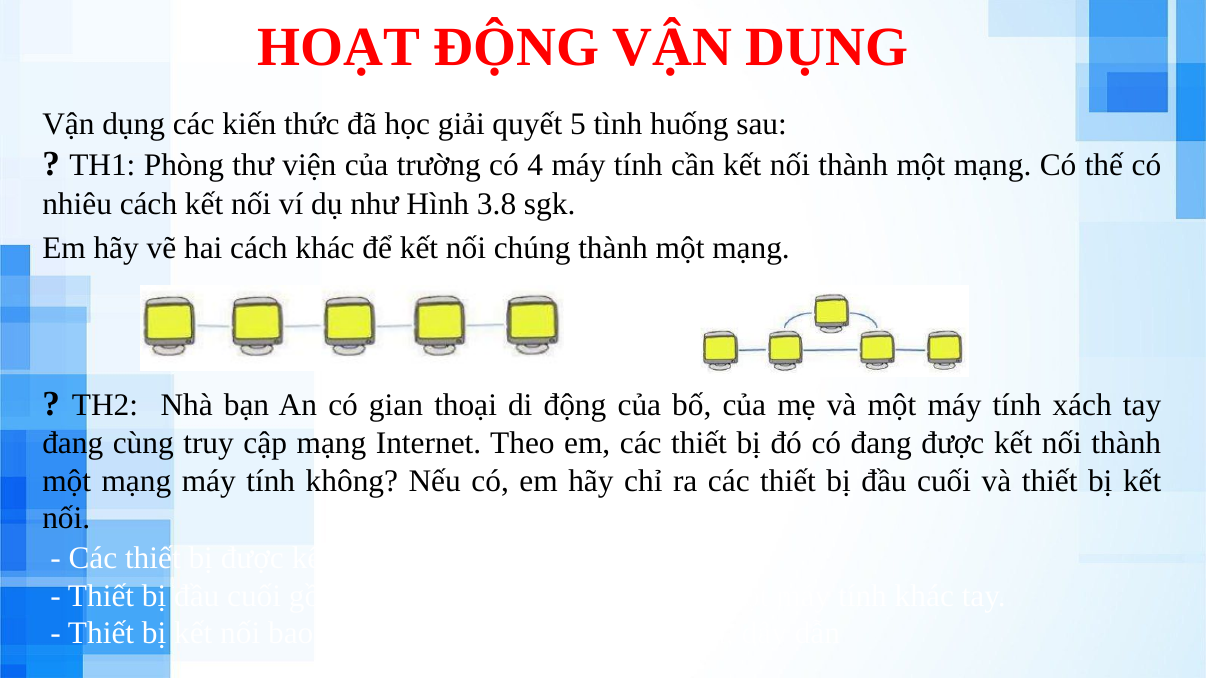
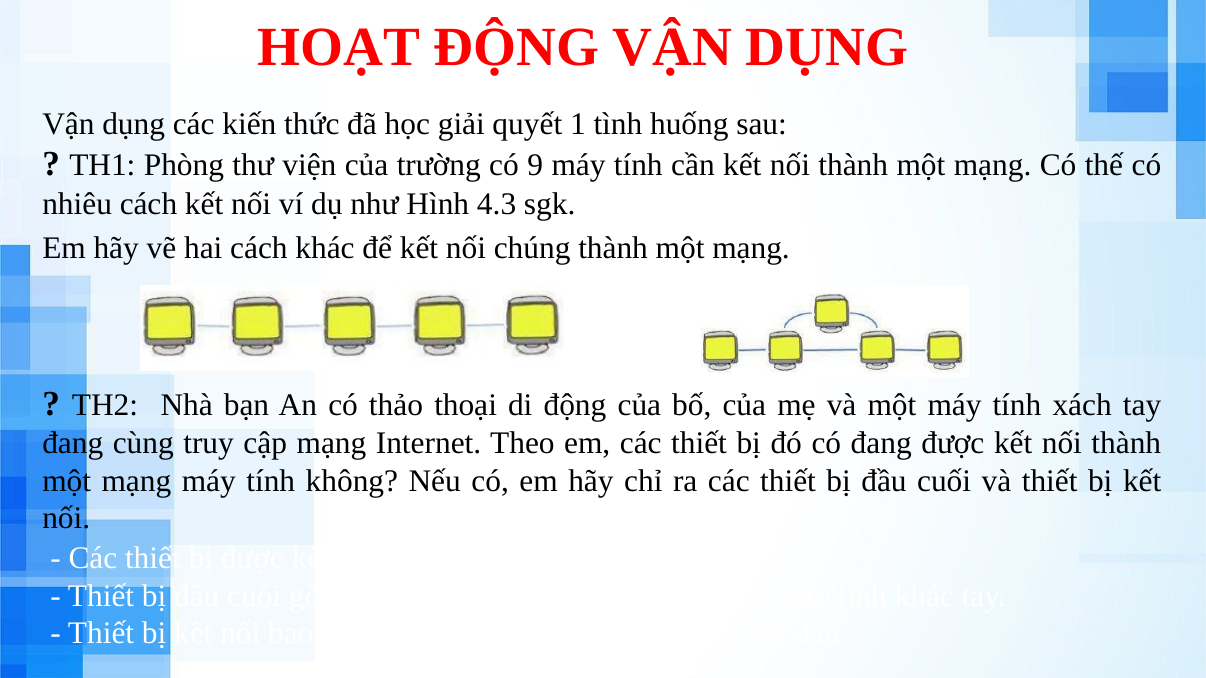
5: 5 -> 1 (578, 124)
4: 4 -> 9 (535, 165)
3.8: 3.8 -> 4.3 (497, 204)
gian: gian -> thảo (396, 405)
